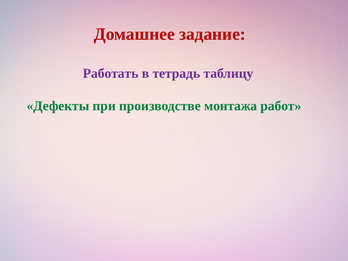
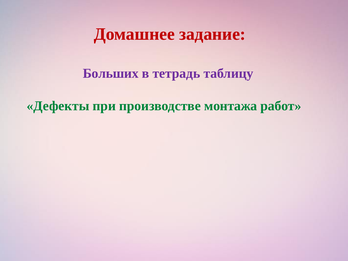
Работать: Работать -> Больших (111, 73)
